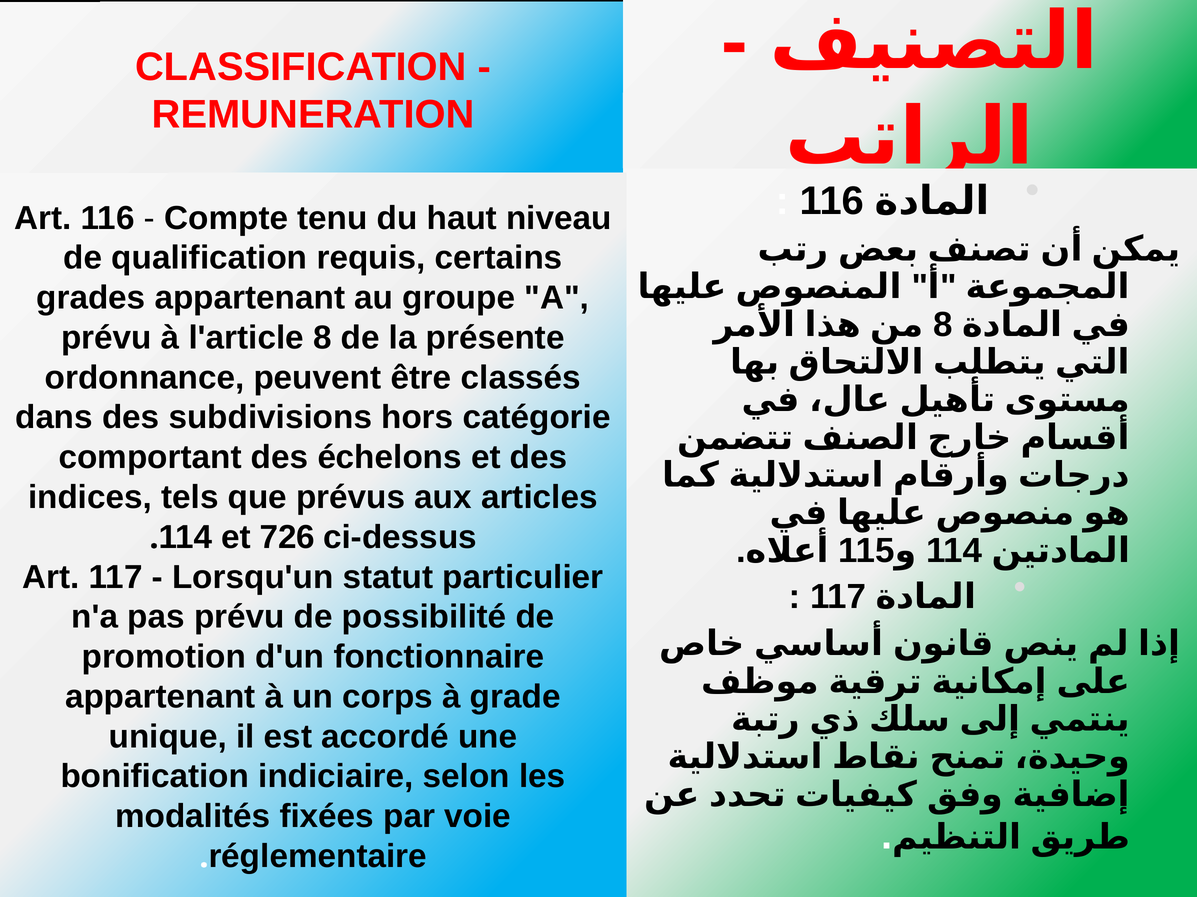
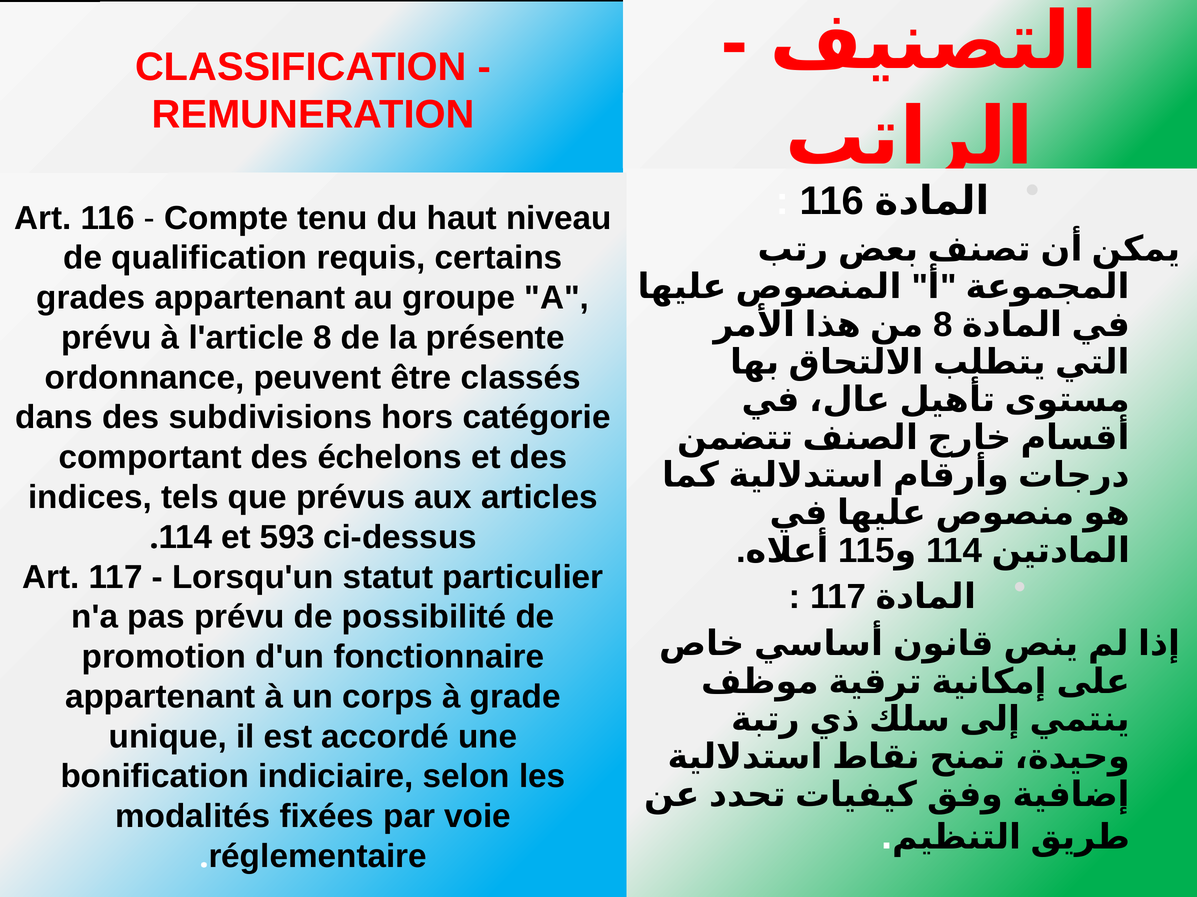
726: 726 -> 593 (287, 538)
